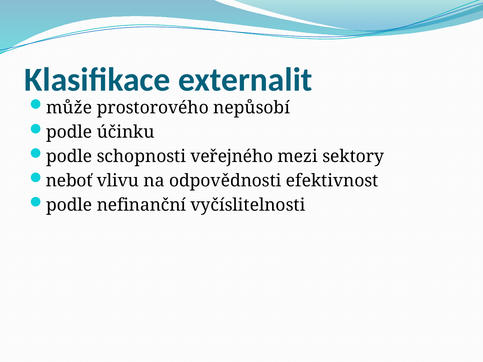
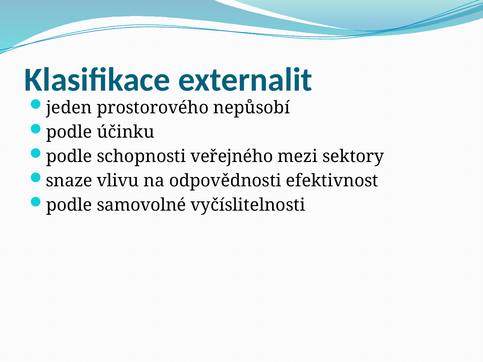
může: může -> jeden (69, 108)
neboť: neboť -> snaze (69, 181)
nefinanční: nefinanční -> samovolné (141, 205)
